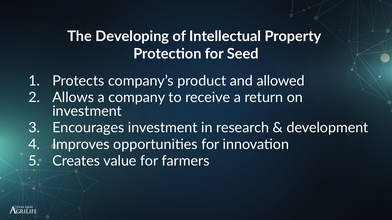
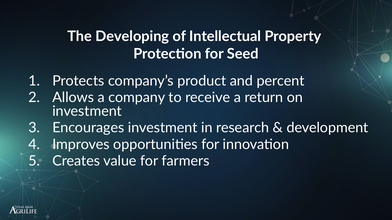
allowed: allowed -> percent (281, 81)
